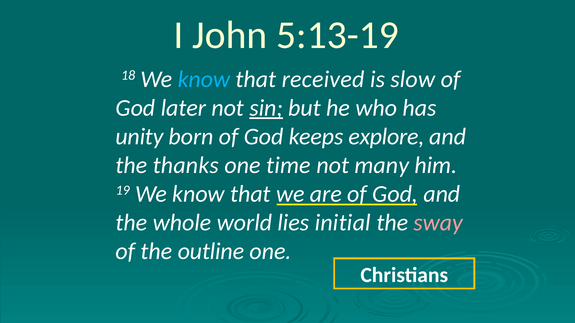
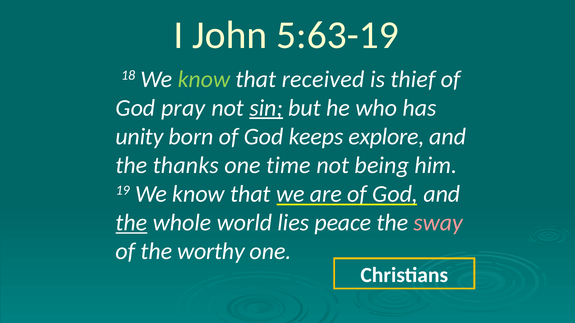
5:13-19: 5:13-19 -> 5:63-19 (337, 35)
know colour: light blue -> light green (204, 79)
slow: slow -> thief (413, 79)
later: later -> pray (183, 108)
many: many -> being (382, 166)
the underline: none -> present (131, 223)
initial: initial -> peace (343, 223)
outline: outline -> worthy (211, 252)
